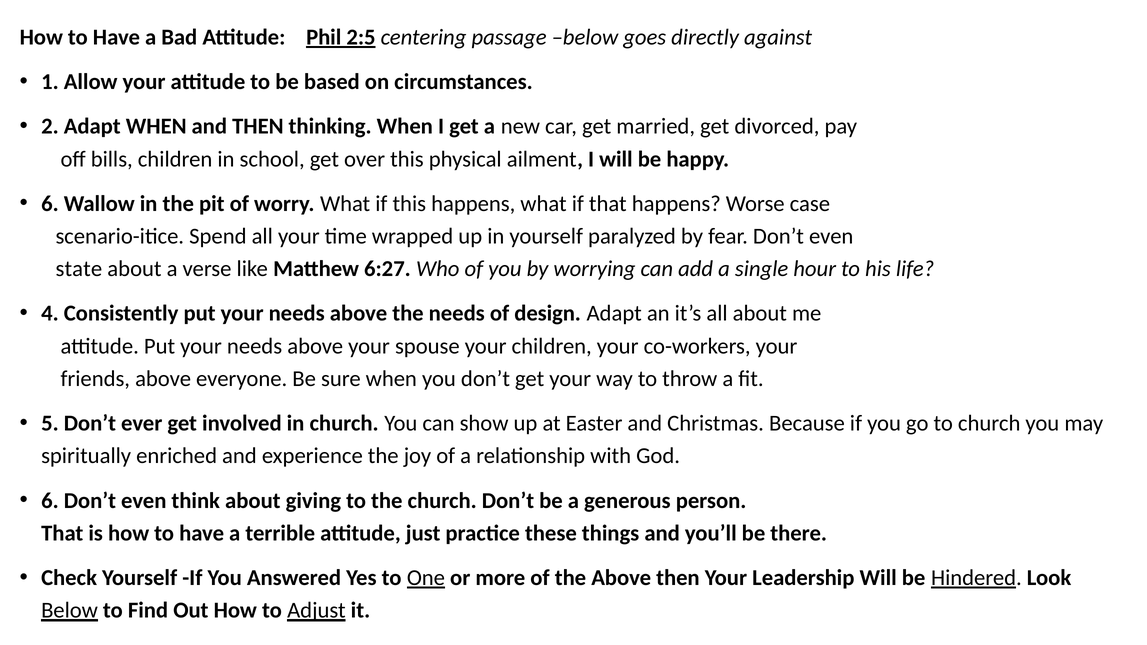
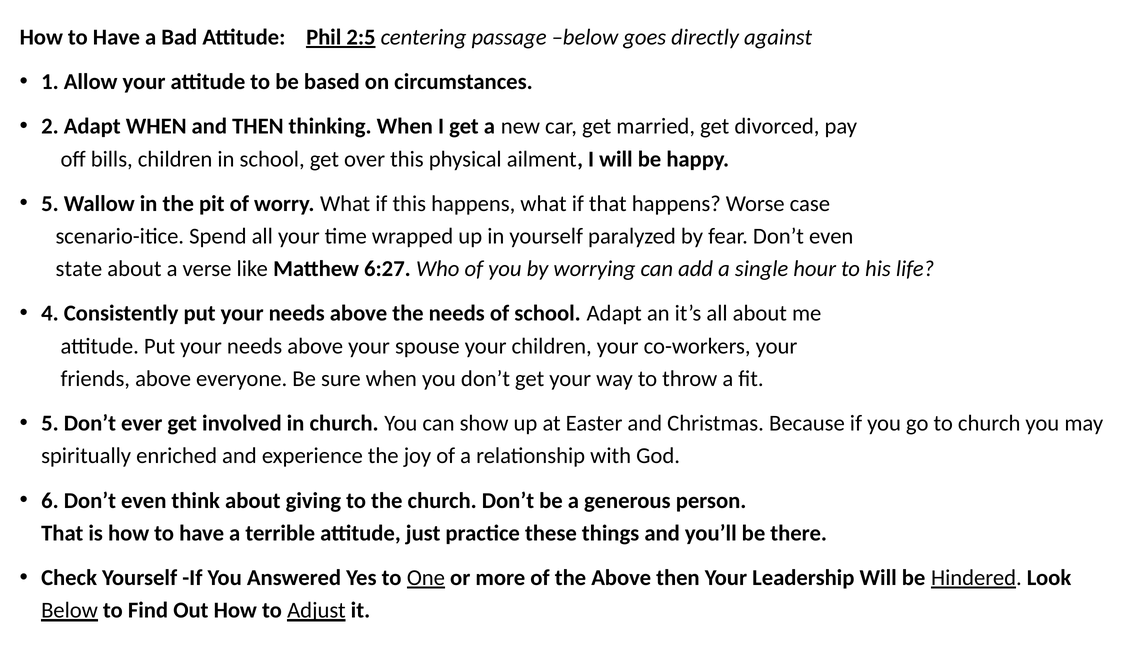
6: 6 -> 5 (50, 204)
of design: design -> school (548, 314)
